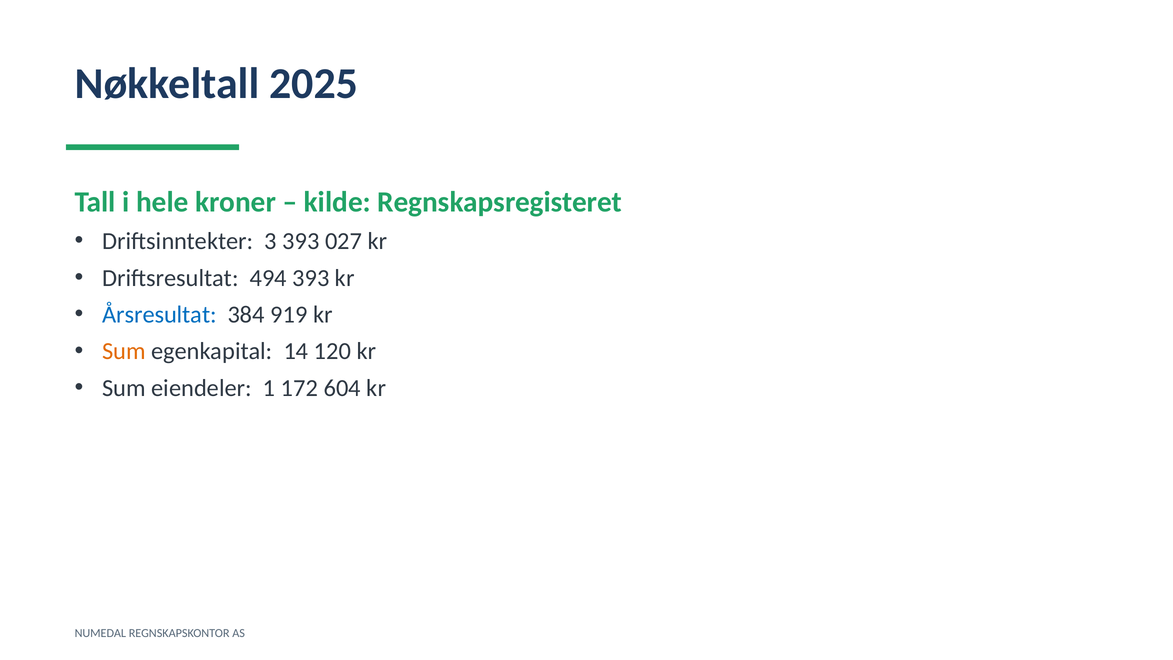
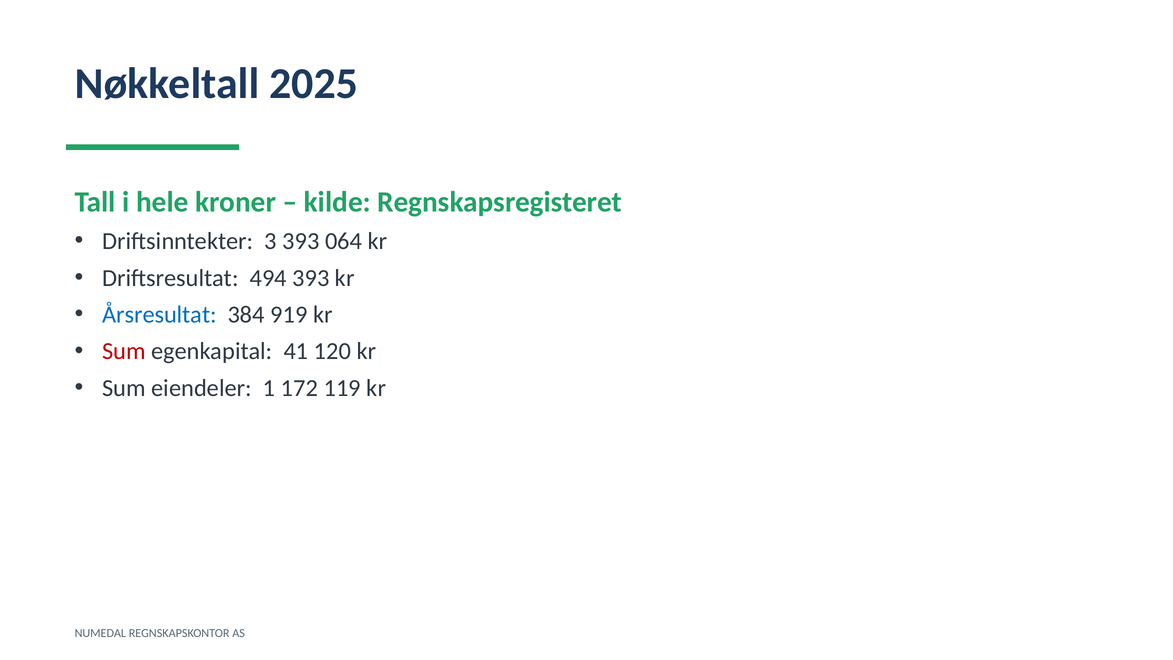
027: 027 -> 064 (344, 241)
Sum colour: orange -> red (124, 351)
14: 14 -> 41 (296, 351)
604: 604 -> 119 (342, 388)
